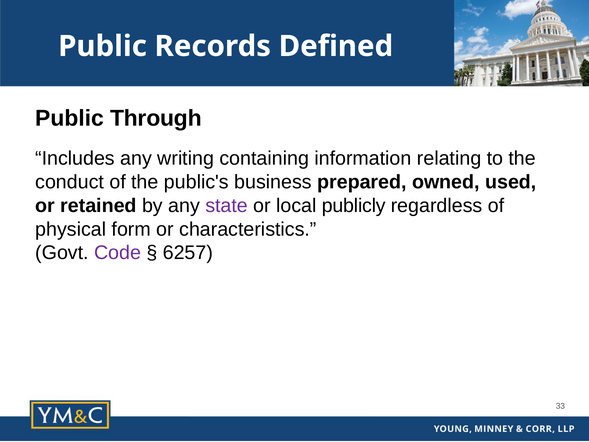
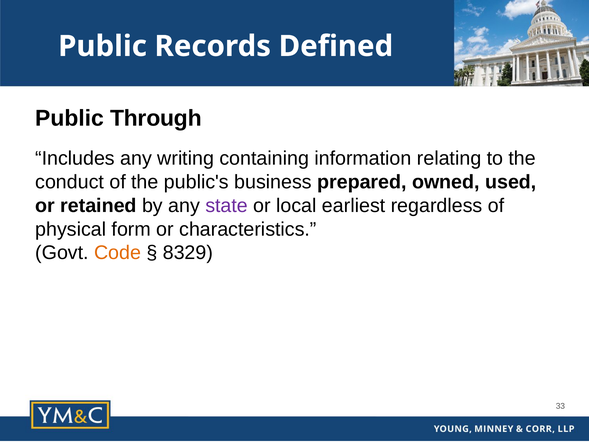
publicly: publicly -> earliest (354, 206)
Code colour: purple -> orange (118, 253)
6257: 6257 -> 8329 (188, 253)
